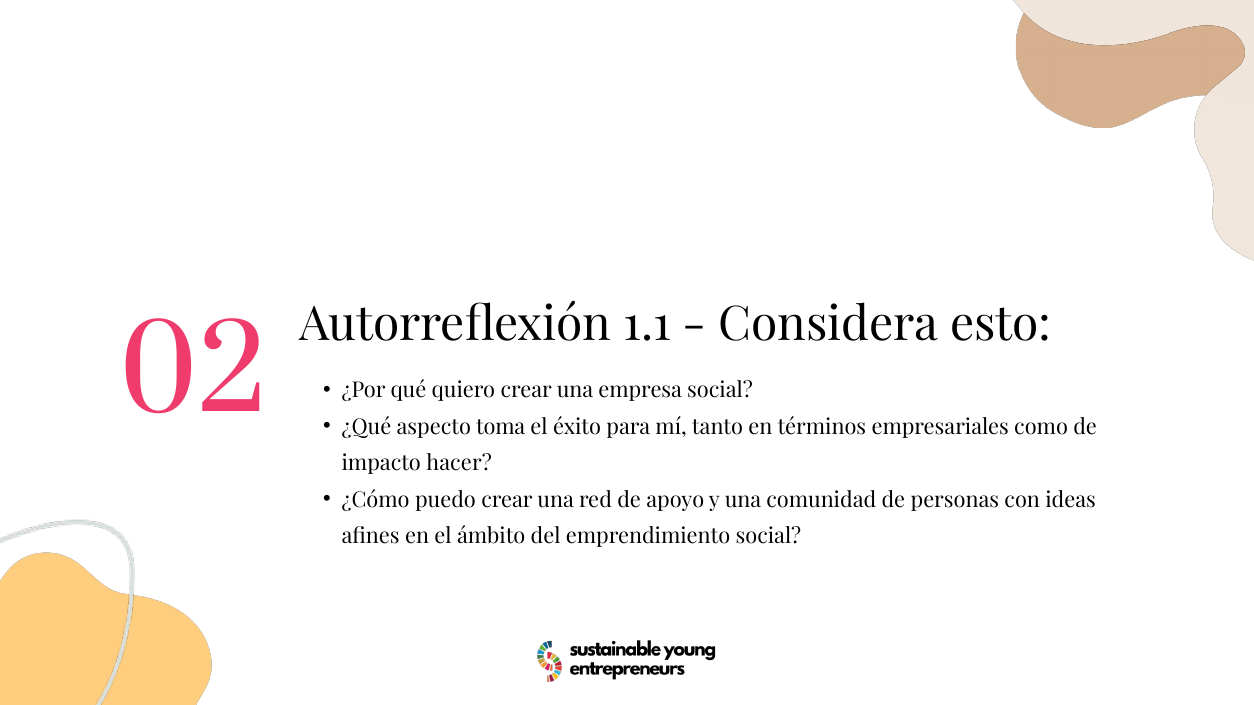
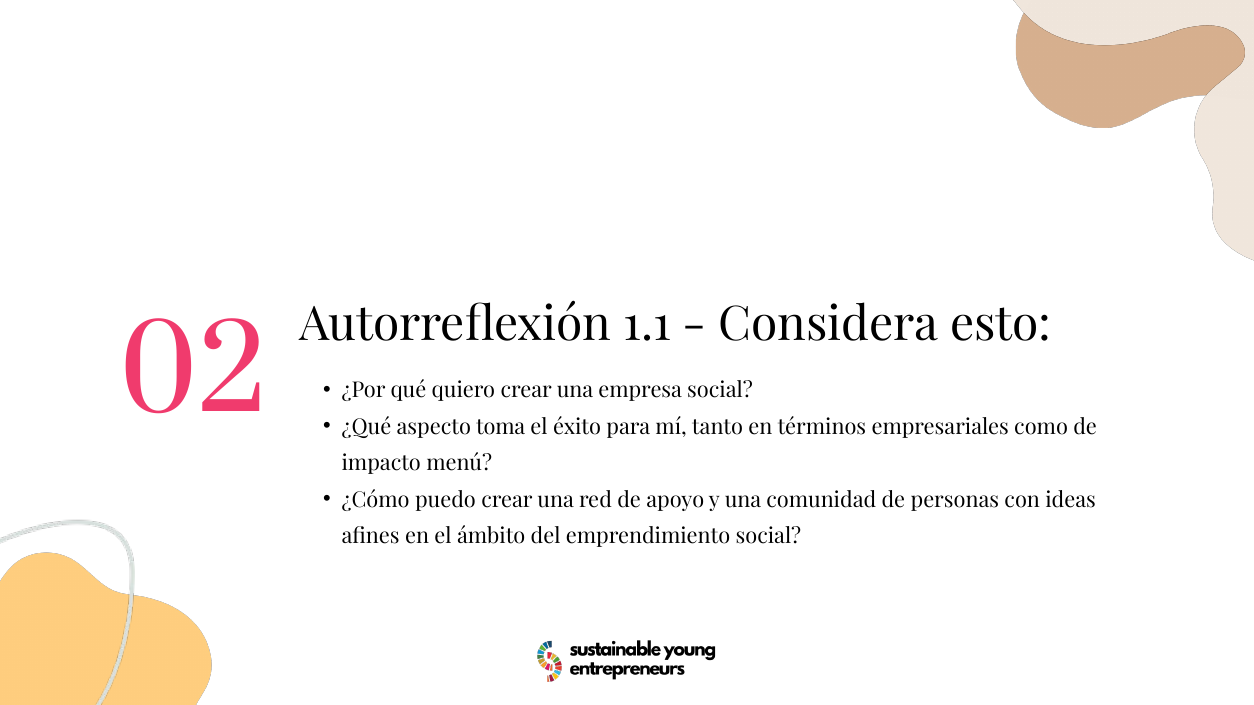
hacer: hacer -> menú (459, 464)
